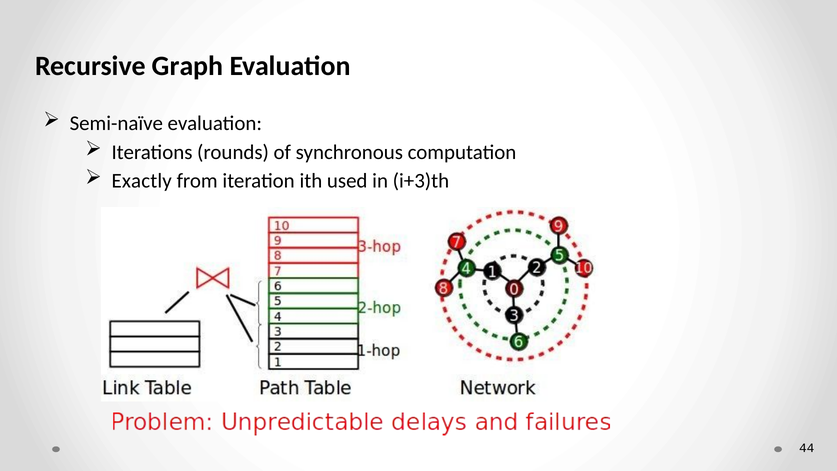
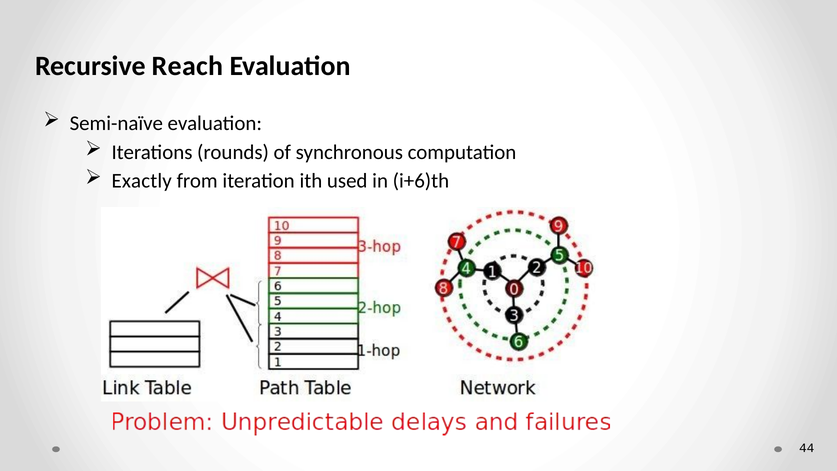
Graph: Graph -> Reach (187, 66)
i+3)th: i+3)th -> i+6)th (421, 181)
